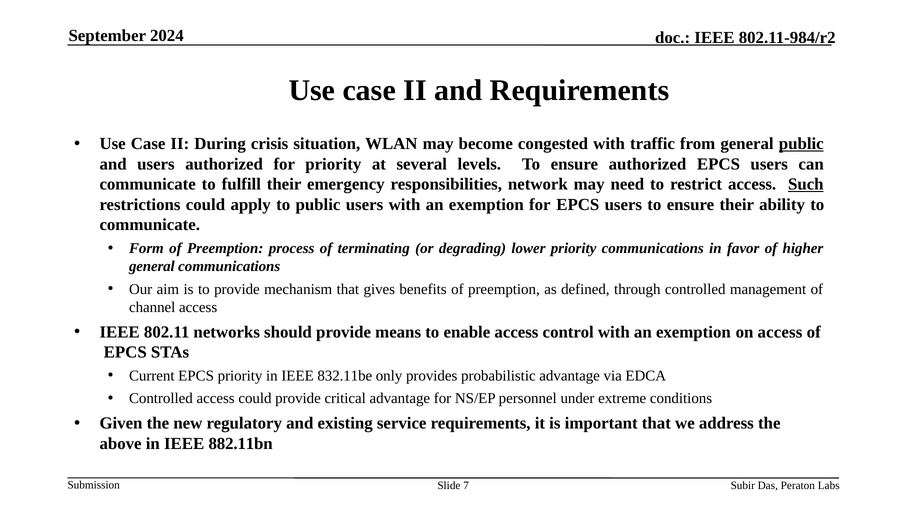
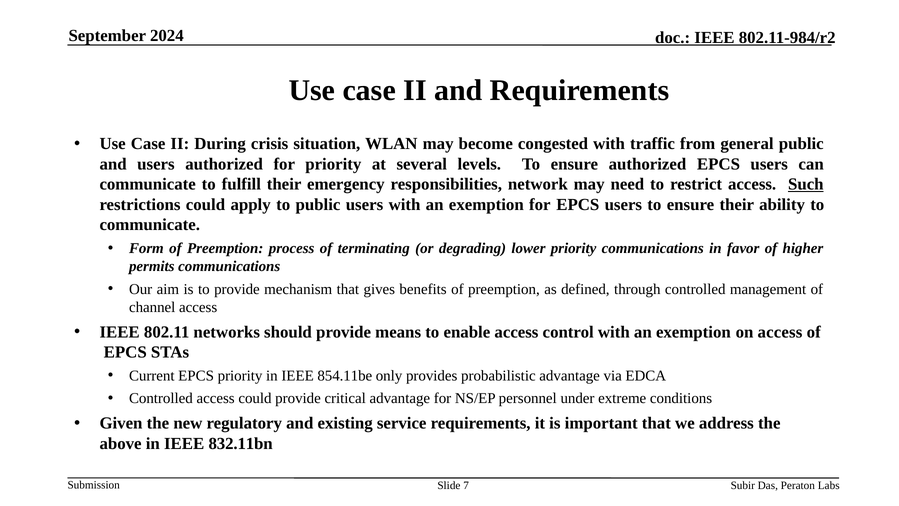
public underline: present -> none (801, 144)
general: general -> permits (152, 266)
832.11be: 832.11be -> 854.11be (345, 376)
882.11bn: 882.11bn -> 832.11bn (241, 443)
